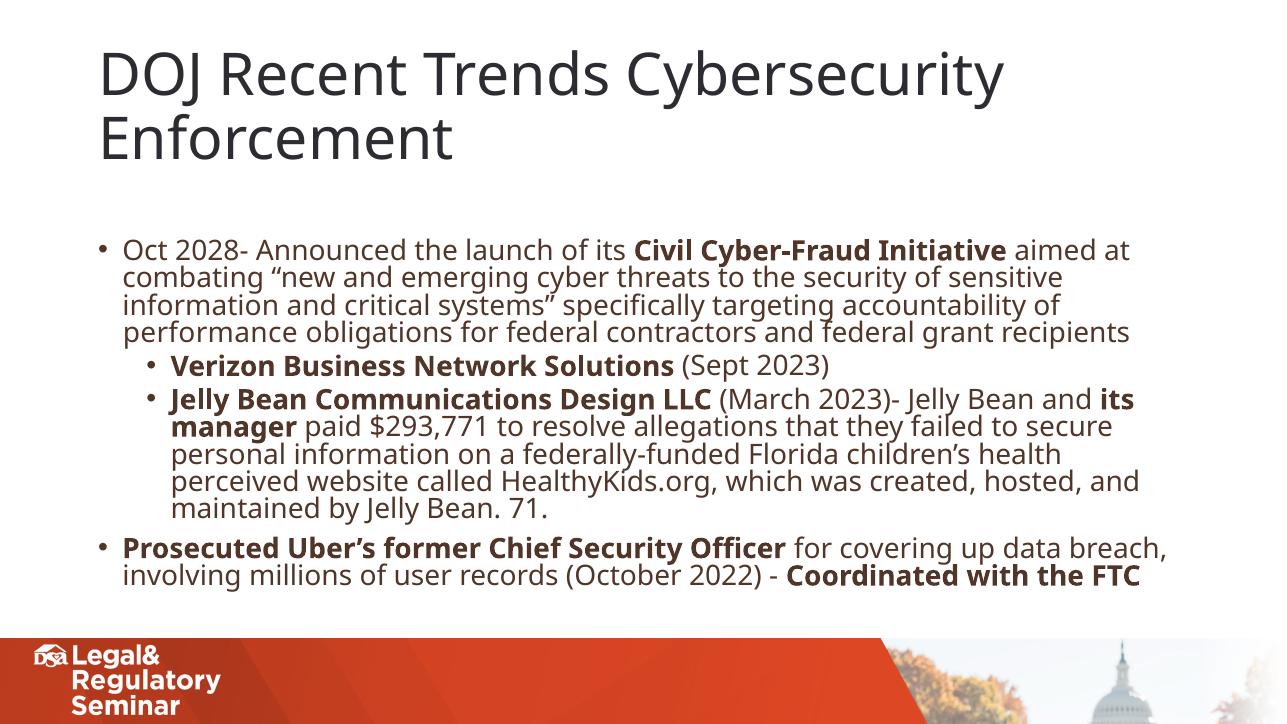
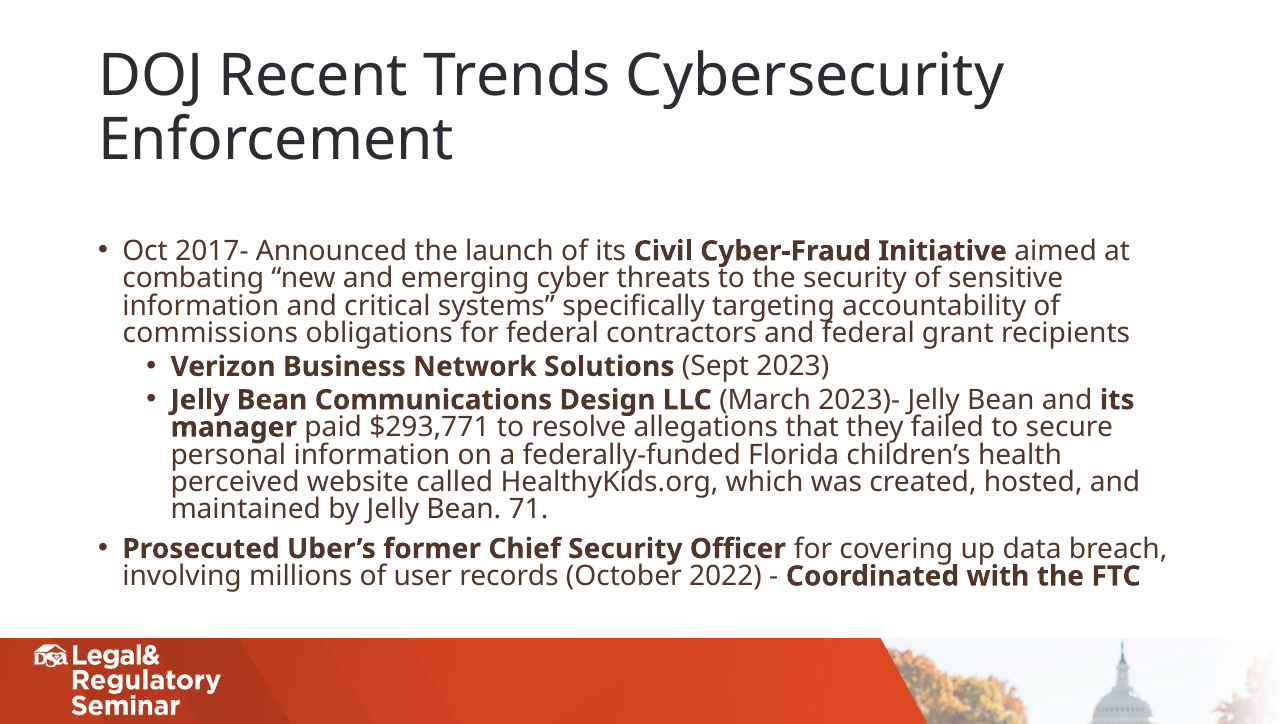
2028-: 2028- -> 2017- (212, 251)
performance: performance -> commissions (210, 333)
